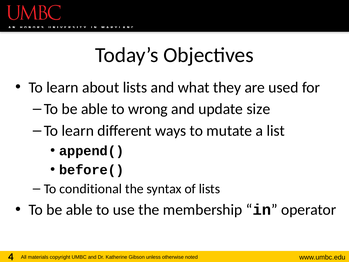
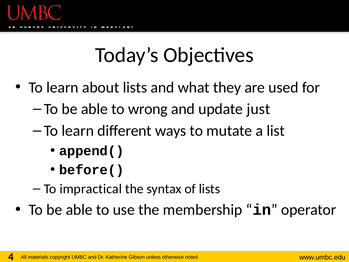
size: size -> just (258, 109)
conditional: conditional -> impractical (91, 189)
